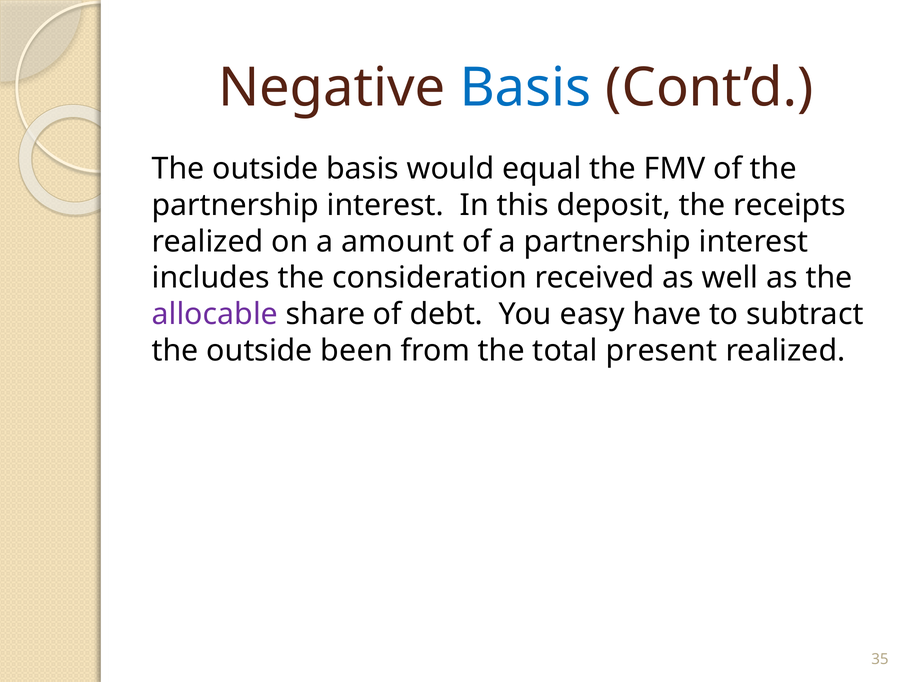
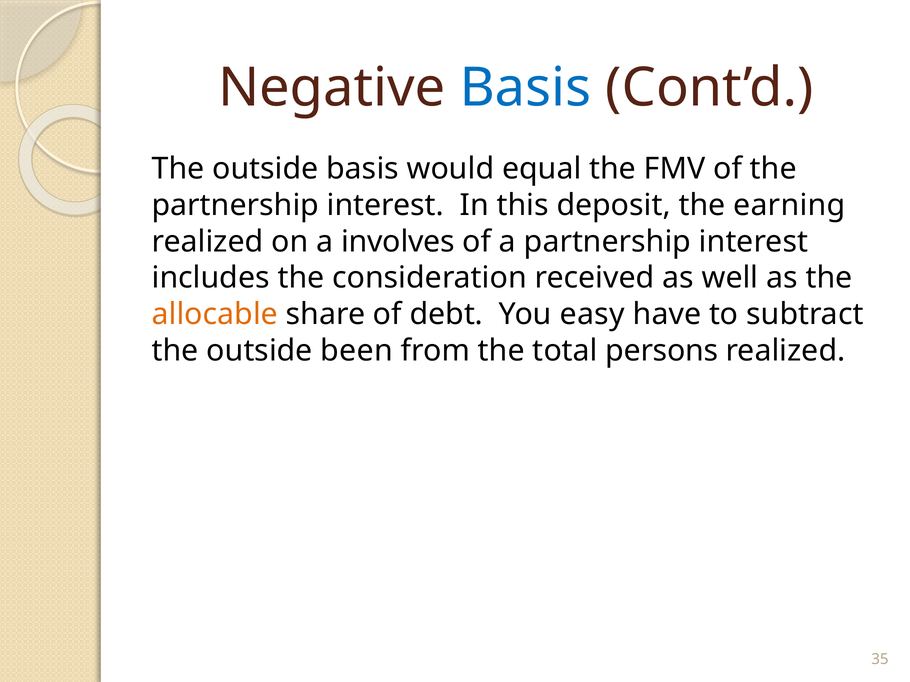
receipts: receipts -> earning (789, 205)
amount: amount -> involves (398, 242)
allocable colour: purple -> orange (215, 315)
present: present -> persons (662, 351)
